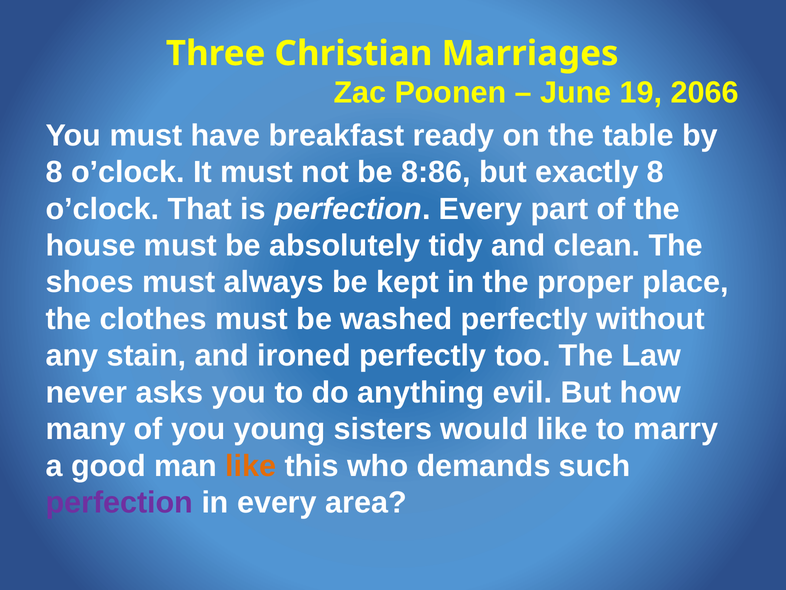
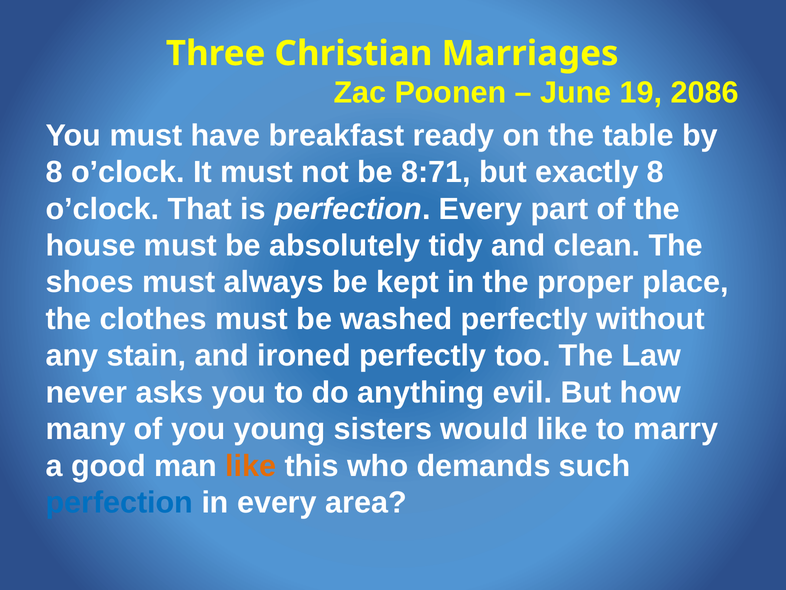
2066: 2066 -> 2086 (705, 92)
8:86: 8:86 -> 8:71 (436, 172)
perfection colour: purple -> blue (119, 502)
